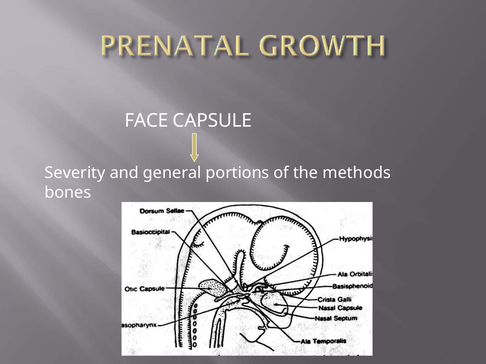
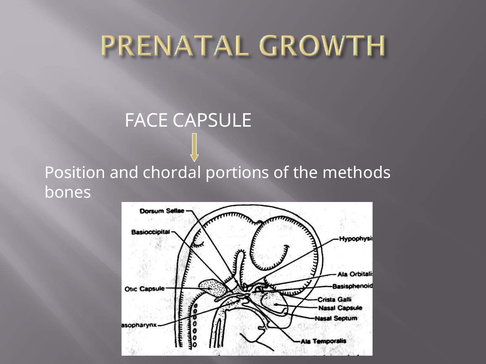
Severity: Severity -> Position (75, 173)
general: general -> chordal (172, 173)
